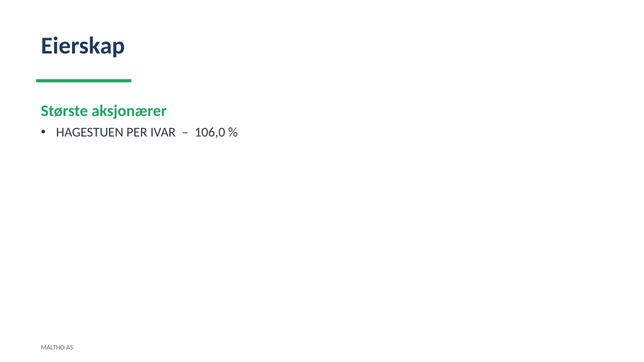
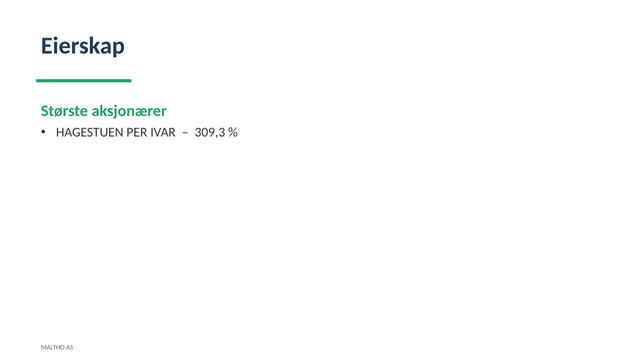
106,0: 106,0 -> 309,3 (210, 132)
